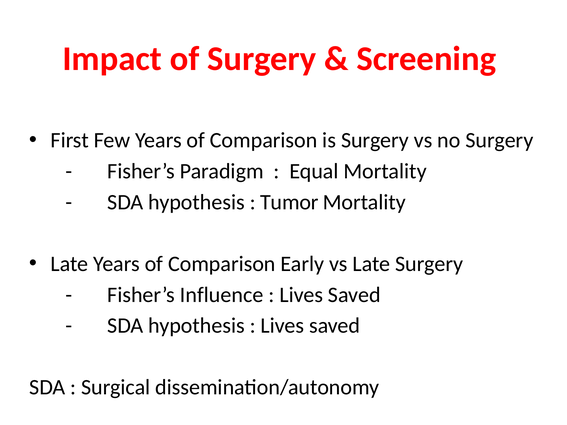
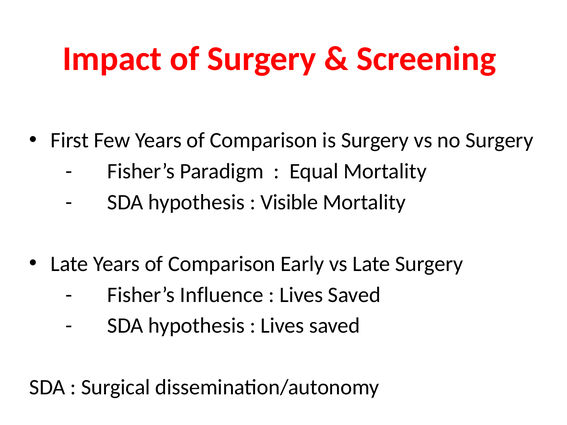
Tumor: Tumor -> Visible (289, 202)
